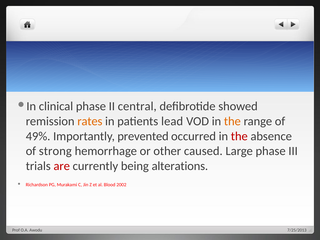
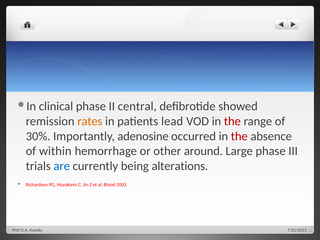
the colour: orange -> red (232, 121)
49%: 49% -> 30% (38, 136)
prevented: prevented -> adenosine (143, 136)
strong: strong -> within (55, 151)
caused: caused -> around (203, 151)
are colour: red -> blue (62, 166)
